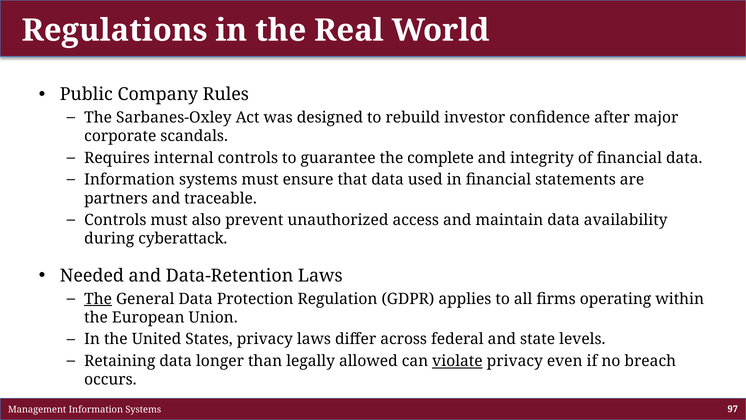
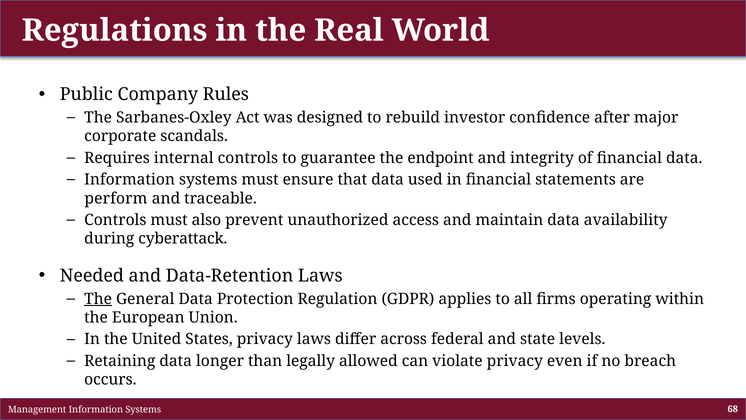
complete: complete -> endpoint (441, 158)
partners: partners -> perform (116, 198)
violate underline: present -> none (457, 361)
97: 97 -> 68 (733, 409)
